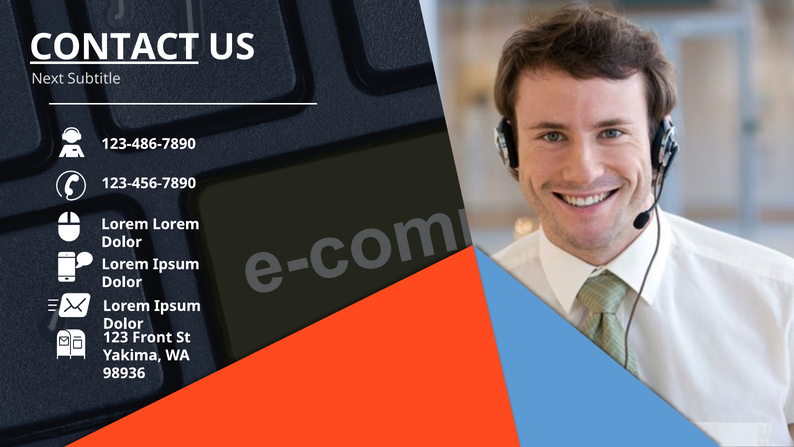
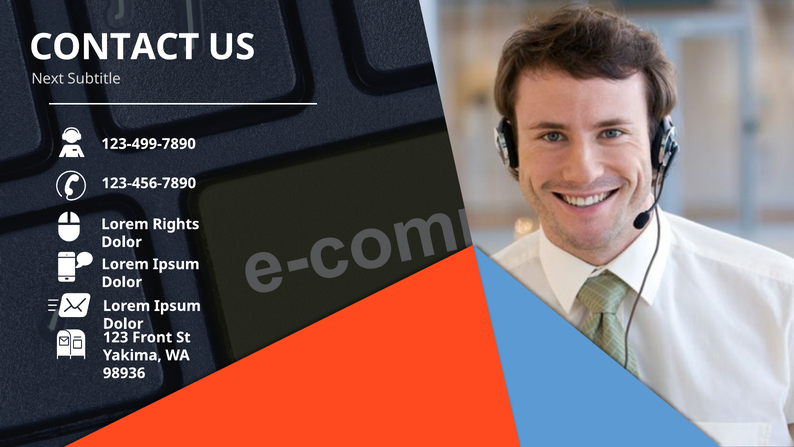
CONTACT underline: present -> none (114, 47)
123-486-7890: 123-486-7890 -> 123-499-7890 (149, 144)
Lorem Lorem: Lorem -> Rights (176, 224)
